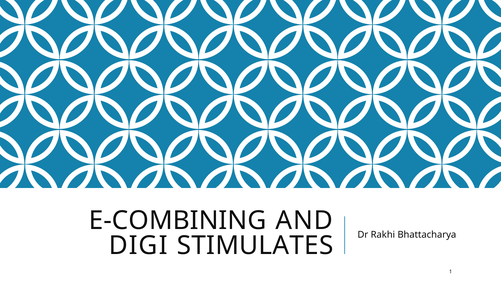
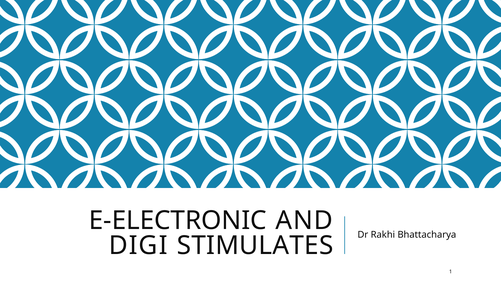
E-COMBINING: E-COMBINING -> E-ELECTRONIC (178, 220)
